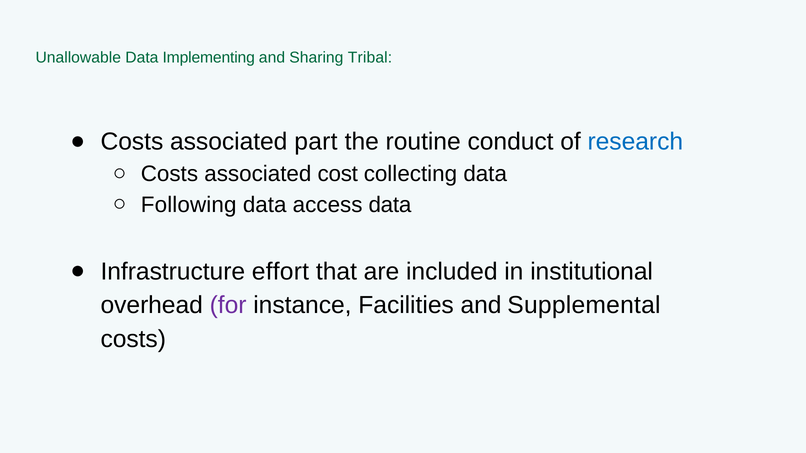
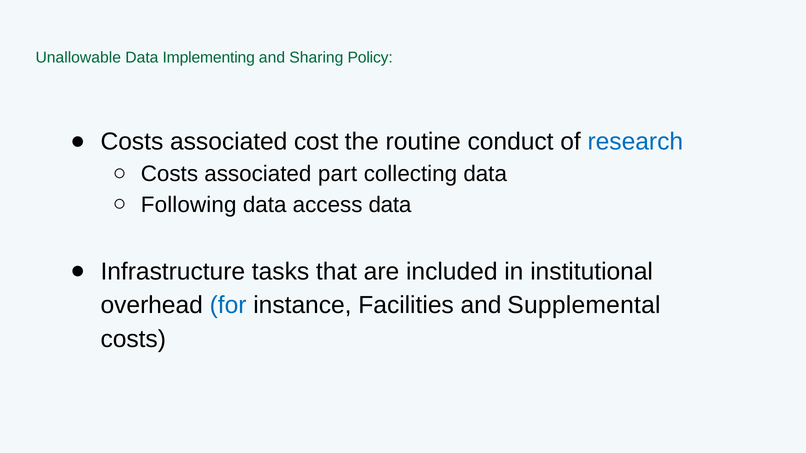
Tribal: Tribal -> Policy (370, 58)
part: part -> cost (316, 142)
cost: cost -> part (338, 174)
effort: effort -> tasks (281, 272)
for colour: purple -> blue (228, 306)
